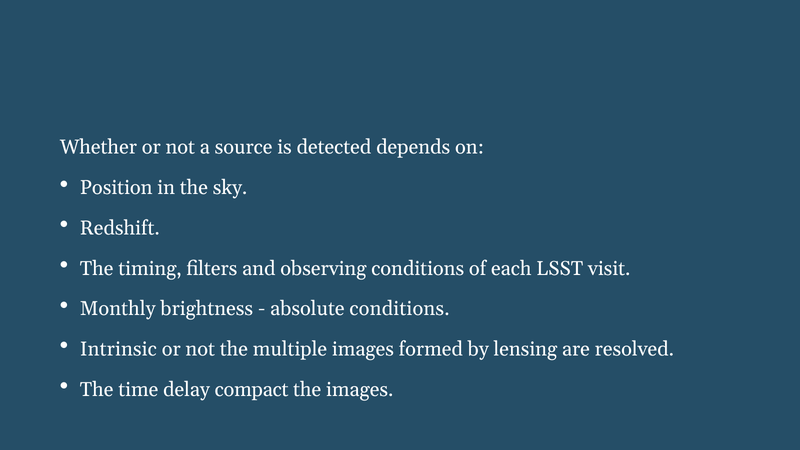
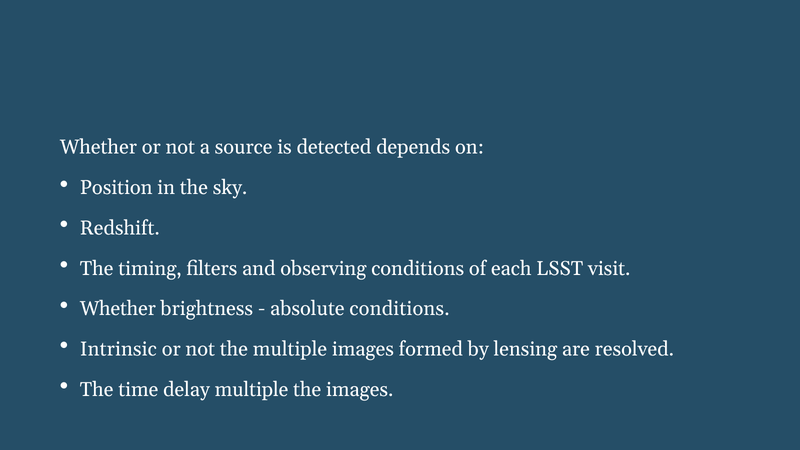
Monthly: Monthly -> Whether (118, 309)
delay compact: compact -> multiple (252, 390)
